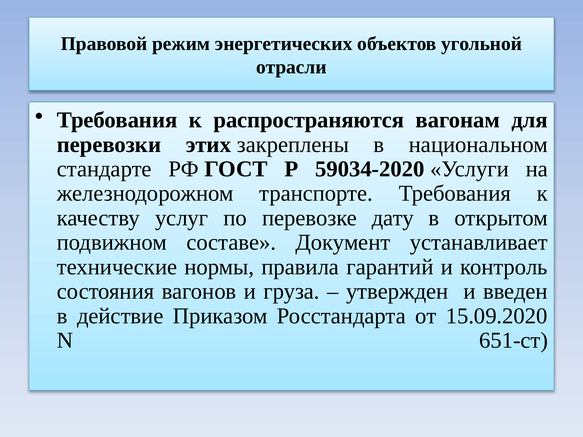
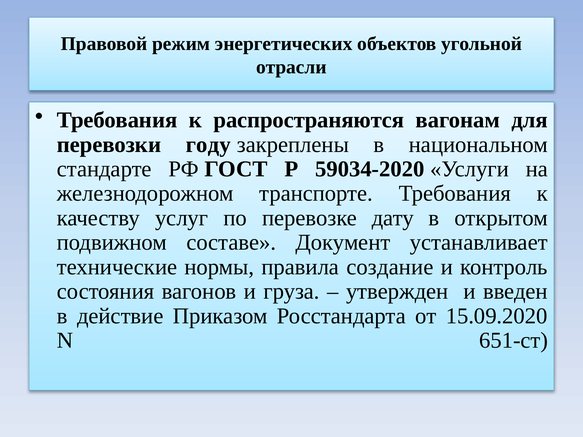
этих: этих -> году (208, 145)
гарантий: гарантий -> создание (390, 267)
